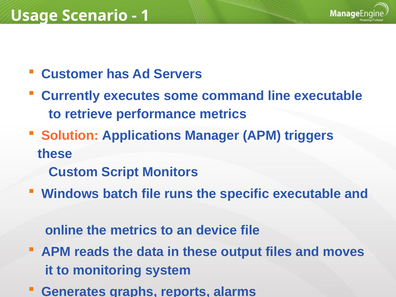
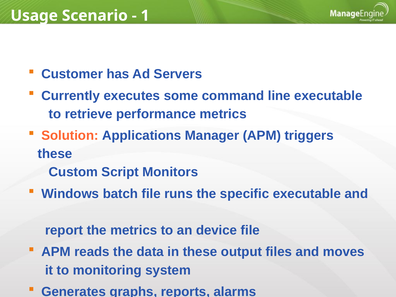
online: online -> report (64, 230)
